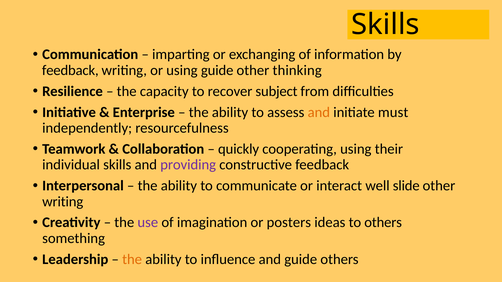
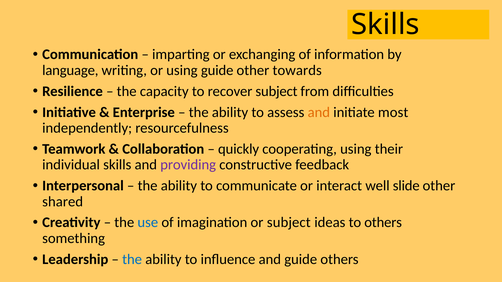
feedback: feedback -> language (70, 70)
thinking: thinking -> towards (297, 70)
must: must -> most (393, 112)
writing: writing -> shared (63, 202)
use colour: purple -> blue (148, 223)
or posters: posters -> subject (289, 223)
the colour: orange -> blue (132, 260)
